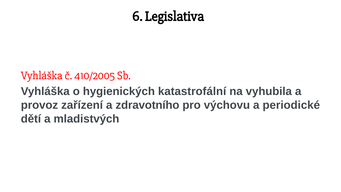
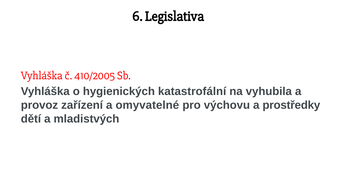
zdravotního: zdravotního -> omyvatelné (147, 105)
periodické: periodické -> prostředky (291, 105)
